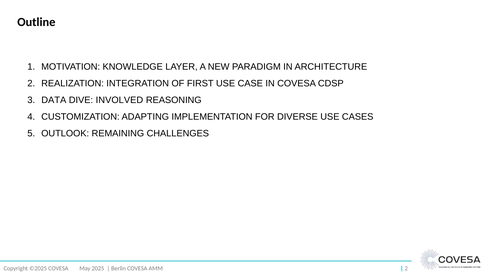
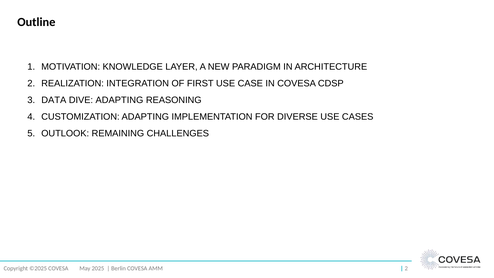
DIVE INVOLVED: INVOLVED -> ADAPTING (119, 100)
